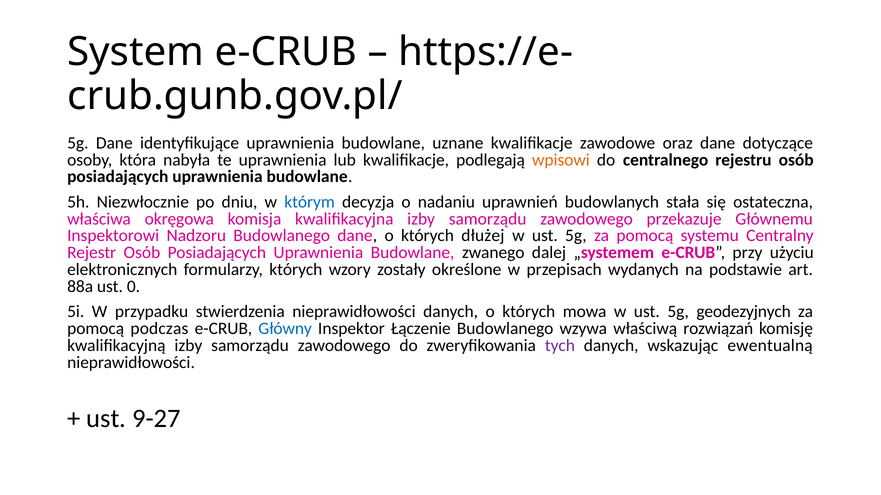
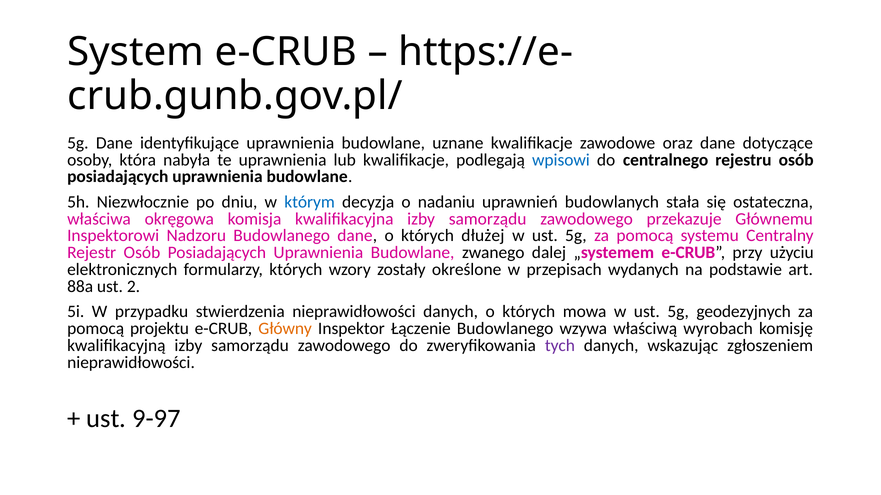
wpisowi colour: orange -> blue (561, 160)
0: 0 -> 2 (133, 287)
podczas: podczas -> projektu (160, 329)
Główny colour: blue -> orange (285, 329)
rozwiązań: rozwiązań -> wyrobach (718, 329)
ewentualną: ewentualną -> zgłoszeniem (770, 346)
9-27: 9-27 -> 9-97 (156, 419)
